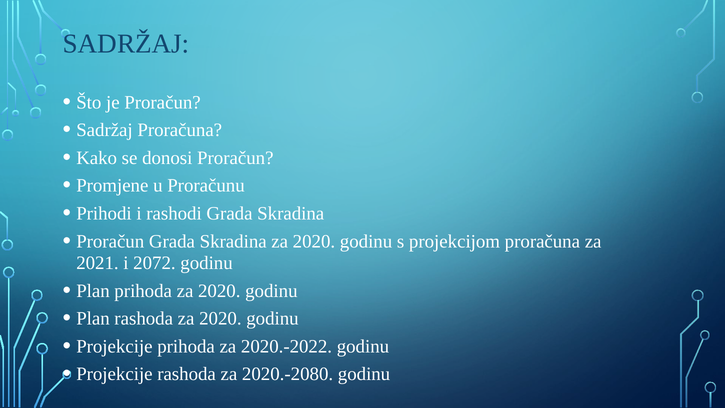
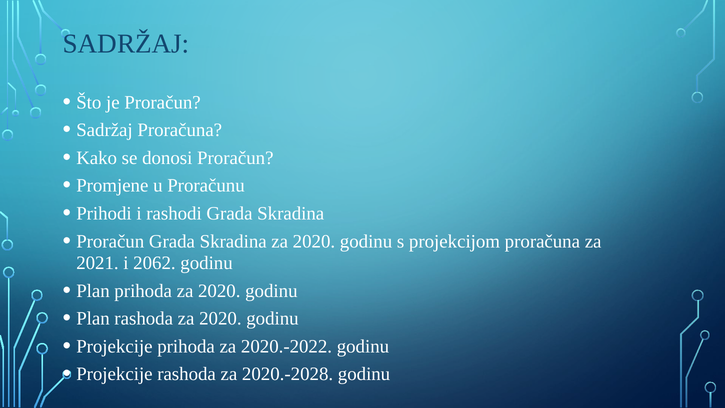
2072: 2072 -> 2062 (154, 263)
2020.-2080: 2020.-2080 -> 2020.-2028 (288, 374)
